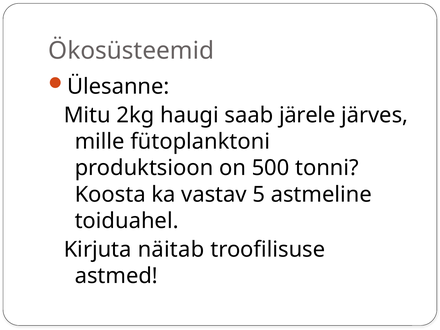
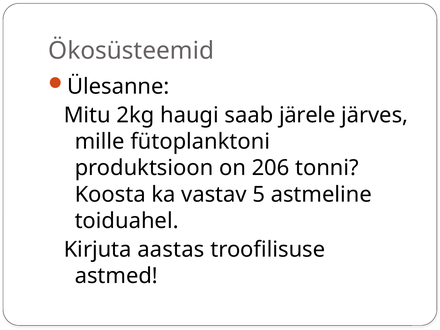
500: 500 -> 206 (271, 168)
näitab: näitab -> aastas (171, 250)
